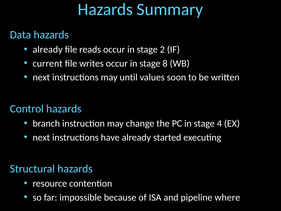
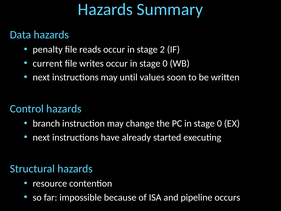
already: already -> penalty (48, 49)
occur in stage 8: 8 -> 0 (165, 63)
PC in stage 4: 4 -> 0 (219, 123)
where: where -> occurs (227, 197)
